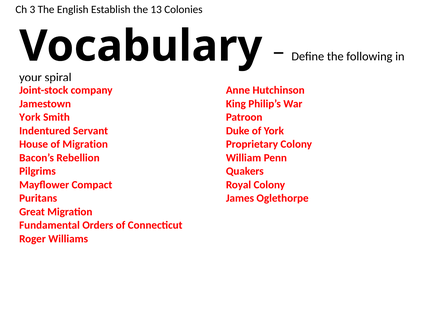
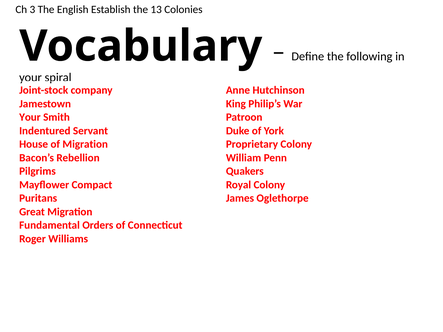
York: York -> Your (30, 117)
